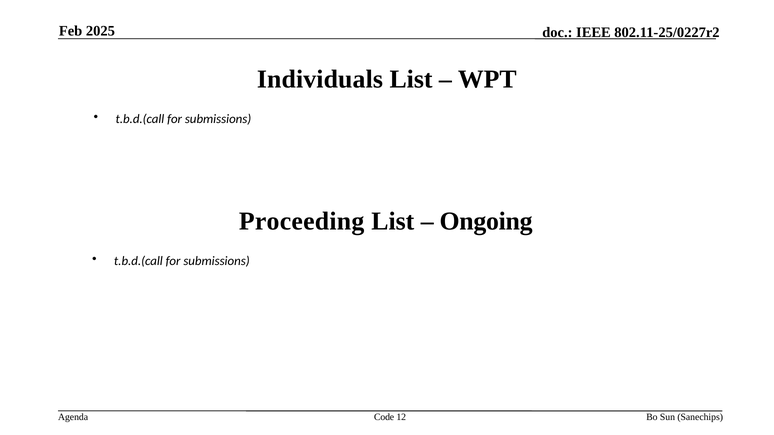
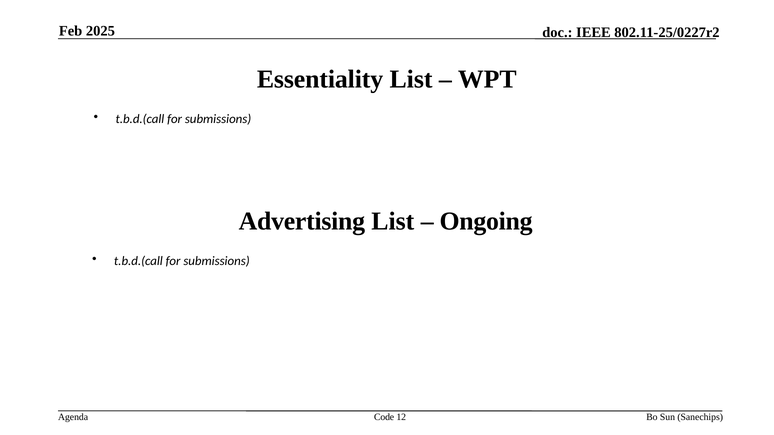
Individuals: Individuals -> Essentiality (320, 79)
Proceeding: Proceeding -> Advertising (302, 222)
